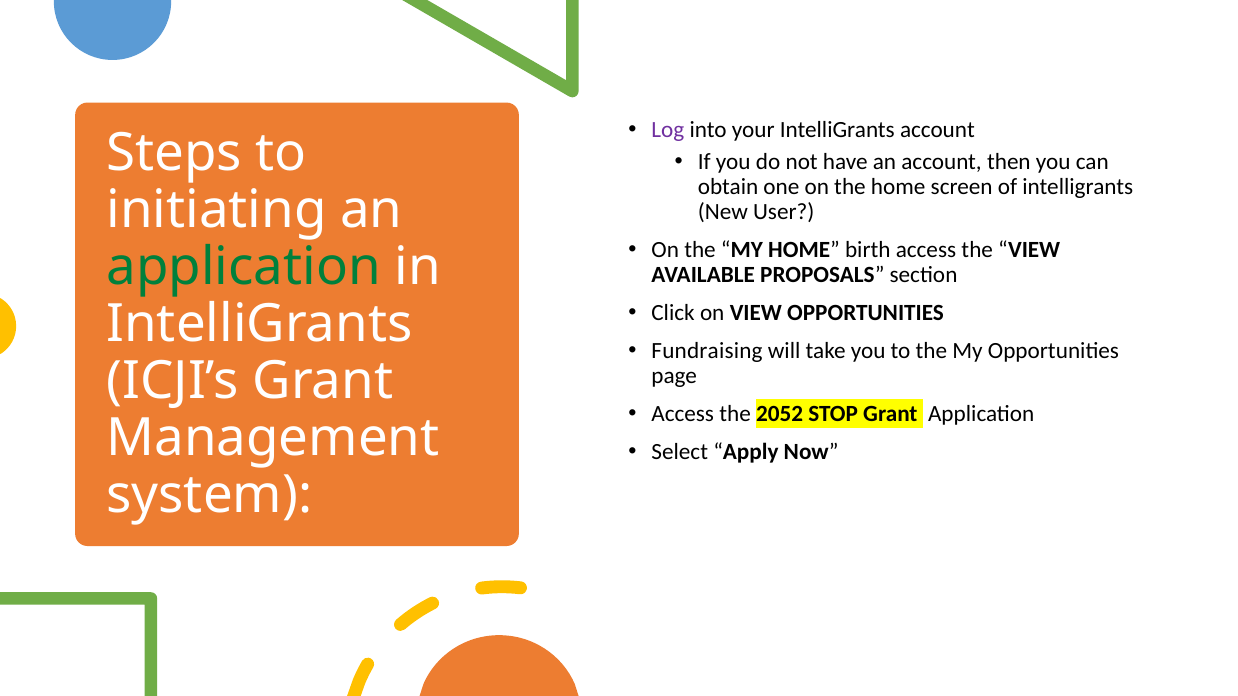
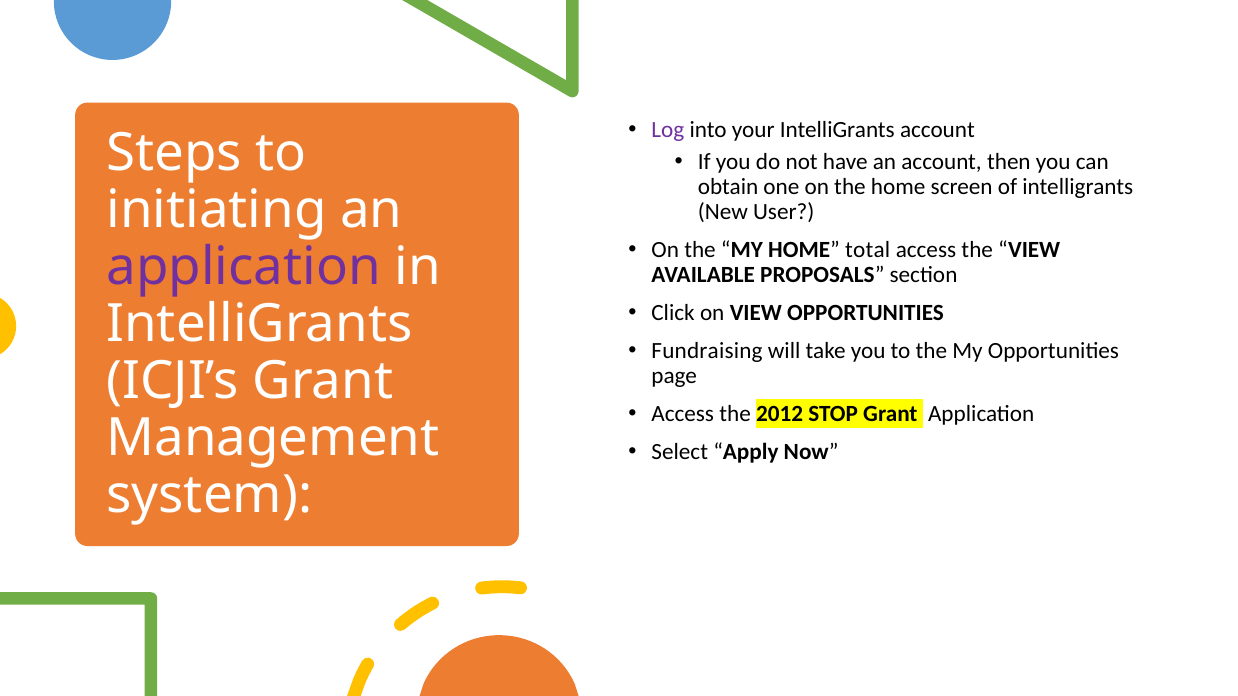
birth: birth -> total (868, 250)
application colour: green -> purple (244, 267)
2052: 2052 -> 2012 (780, 414)
